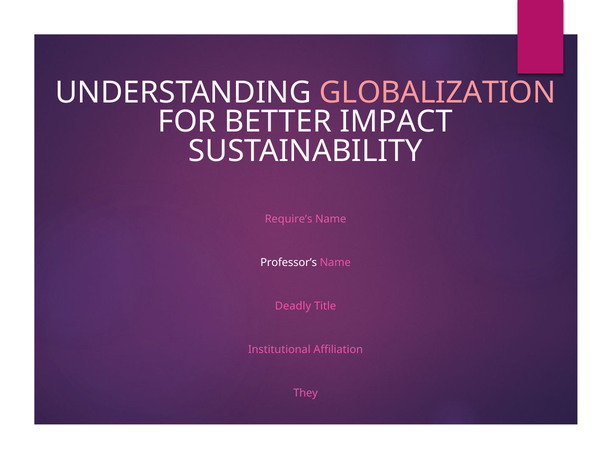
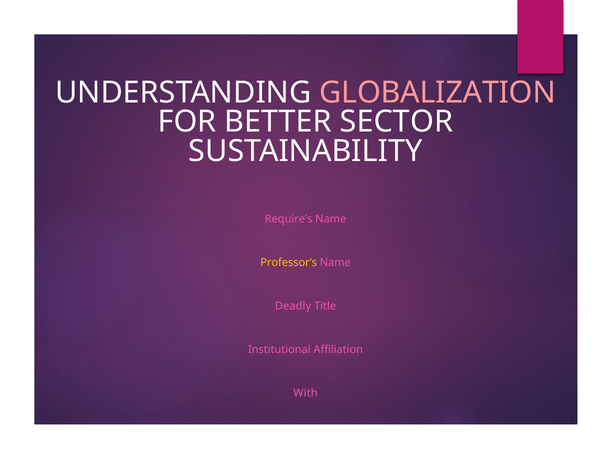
IMPACT: IMPACT -> SECTOR (396, 122)
Professor’s colour: white -> yellow (289, 263)
They: They -> With (305, 393)
